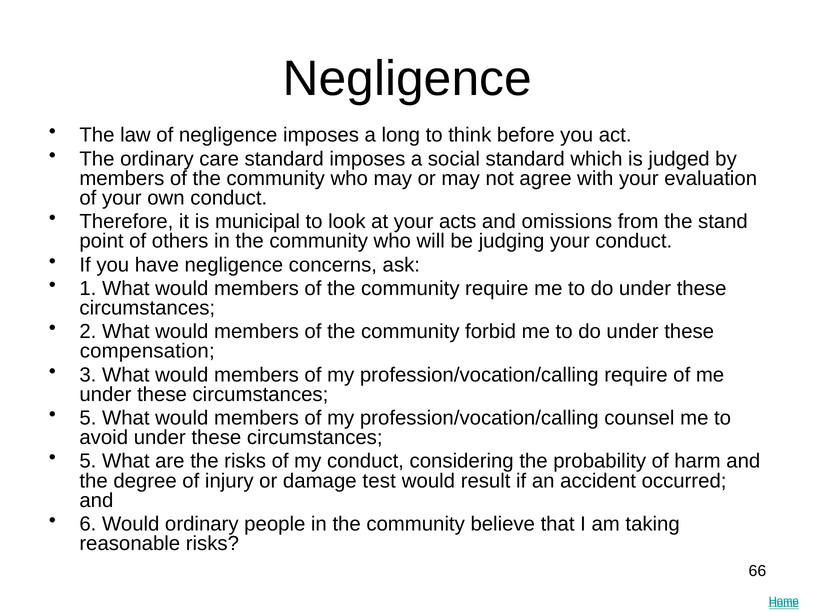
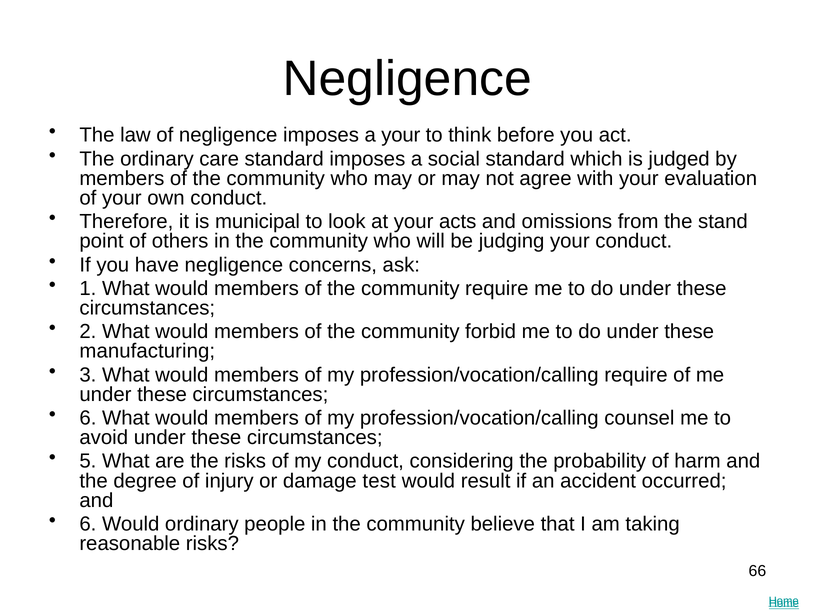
a long: long -> your (401, 135)
compensation: compensation -> manufacturing (147, 351)
5: 5 -> 6 (88, 418)
